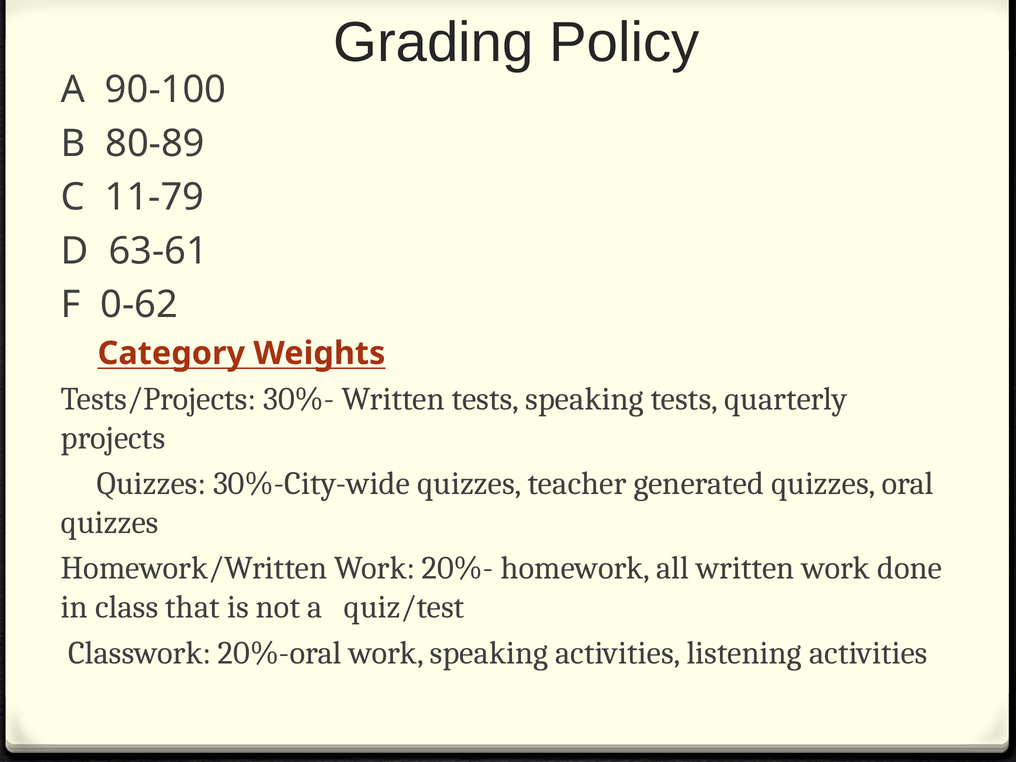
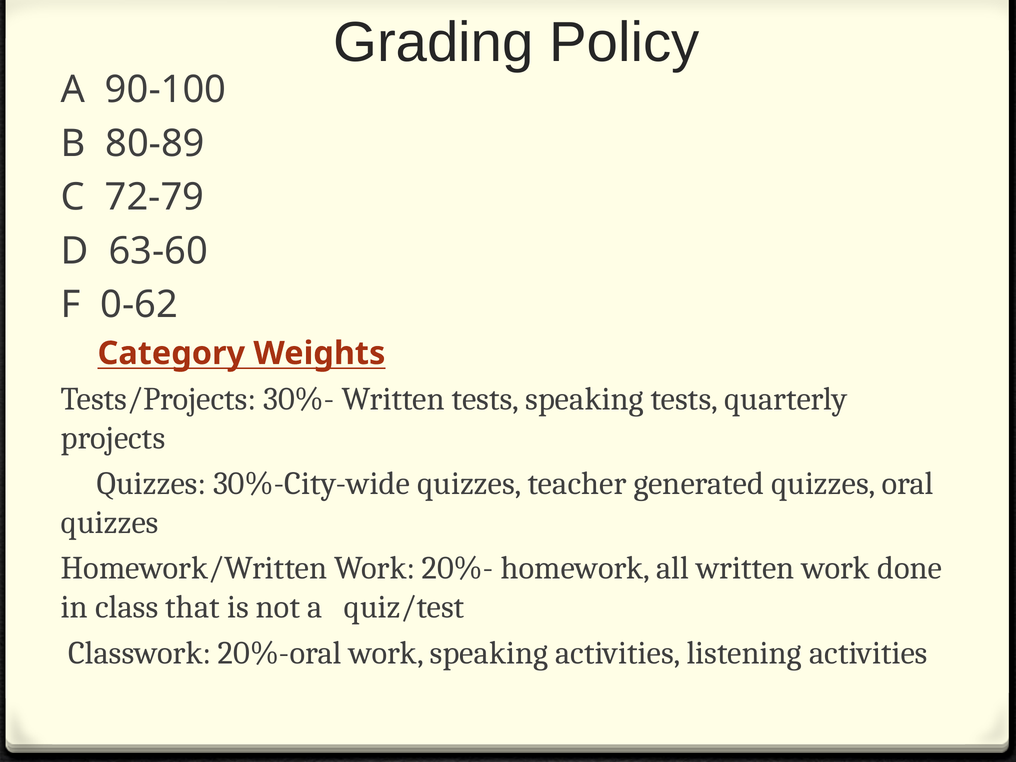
11-79: 11-79 -> 72-79 (154, 197)
63-61: 63-61 -> 63-60 (158, 251)
